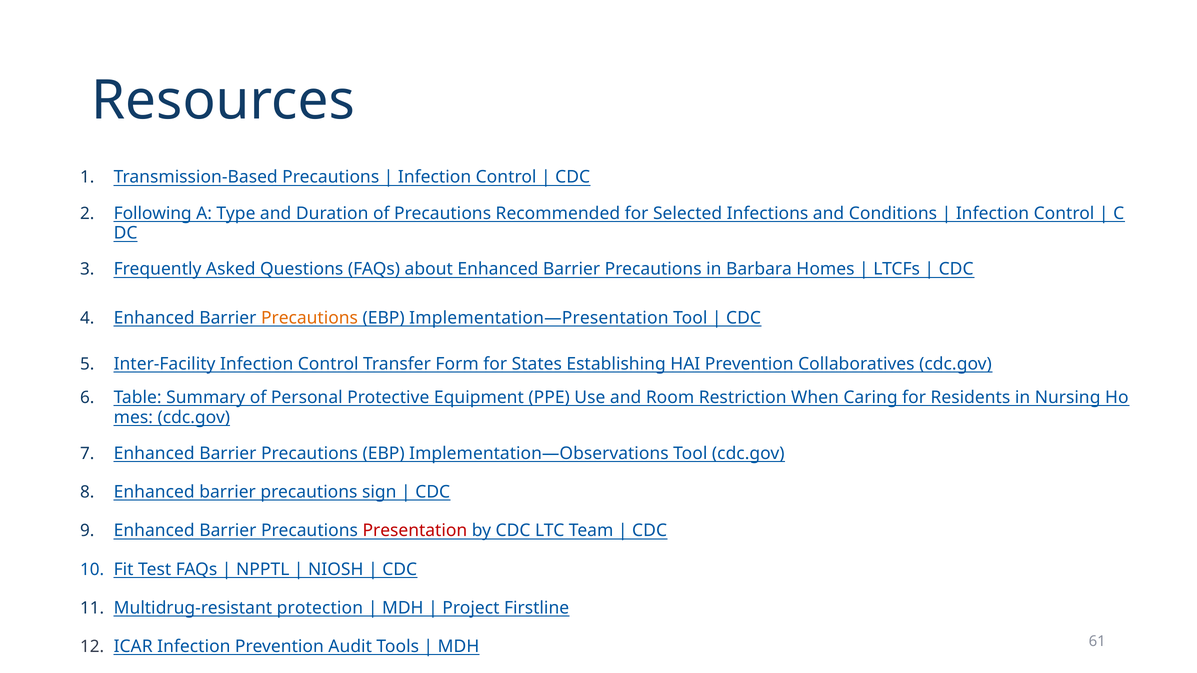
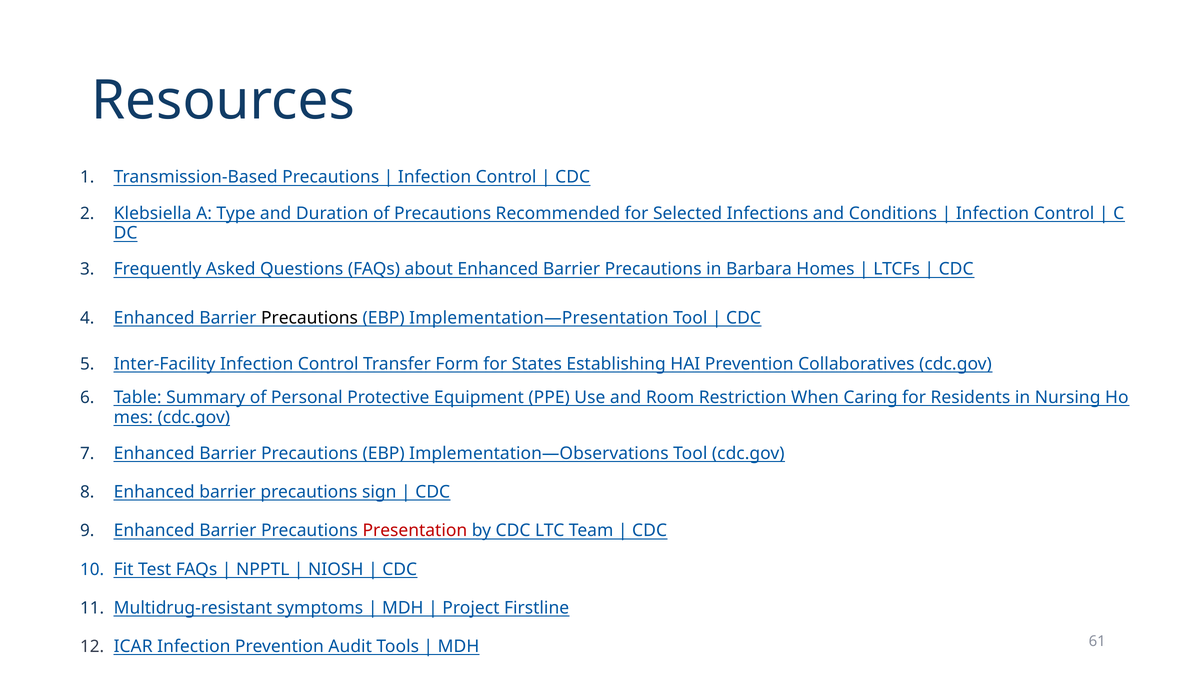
Following: Following -> Klebsiella (153, 213)
Precautions colour: orange -> black (309, 318)
protection: protection -> symptoms (320, 608)
